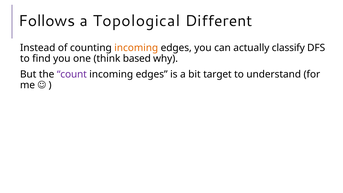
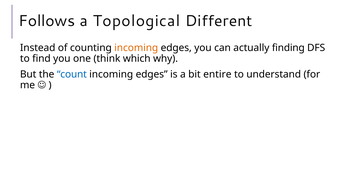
classify: classify -> finding (288, 48)
based: based -> which (137, 59)
count colour: purple -> blue (72, 74)
target: target -> entire (217, 74)
